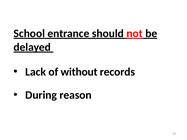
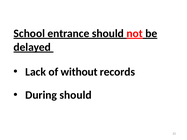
During reason: reason -> should (76, 95)
